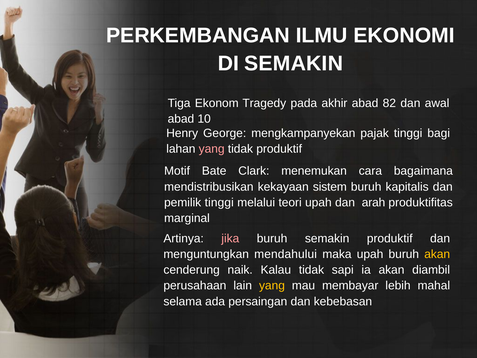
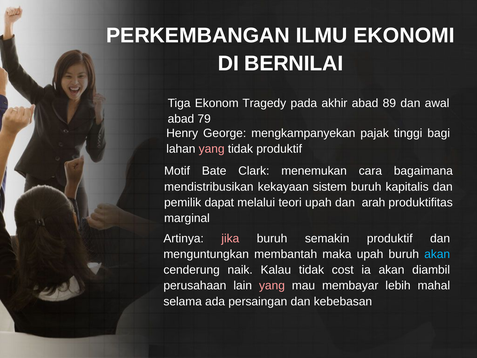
DI SEMAKIN: SEMAKIN -> BERNILAI (294, 64)
82: 82 -> 89 (389, 103)
10: 10 -> 79 (204, 119)
pemilik tinggi: tinggi -> dapat (219, 202)
mendahului: mendahului -> membantah (286, 254)
akan colour: yellow -> light blue (437, 254)
sapi: sapi -> cost (343, 270)
yang colour: yellow -> pink (272, 285)
